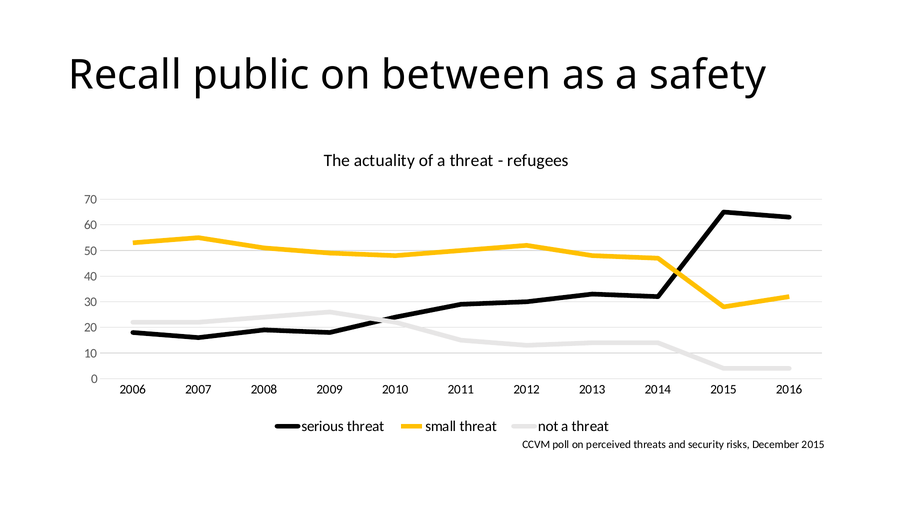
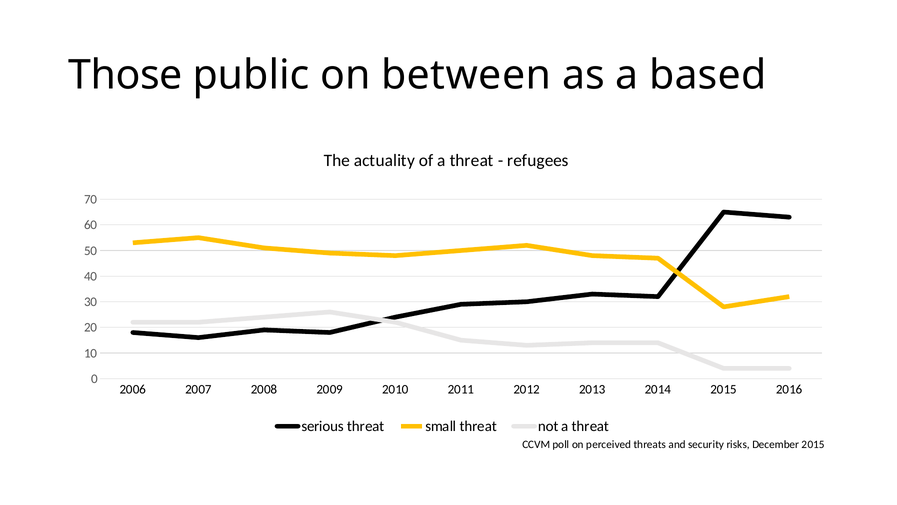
Recall: Recall -> Those (125, 75)
safety: safety -> based (708, 75)
